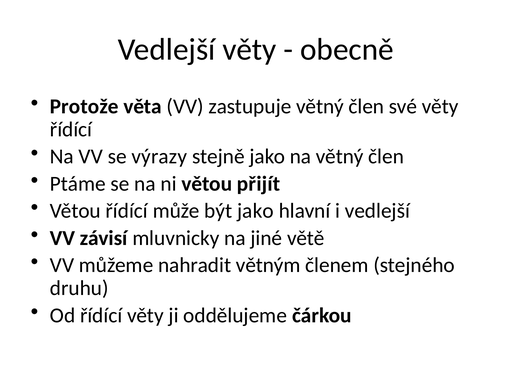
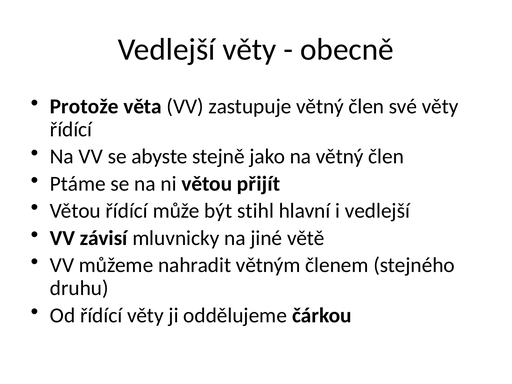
výrazy: výrazy -> abyste (159, 157)
být jako: jako -> stihl (255, 211)
